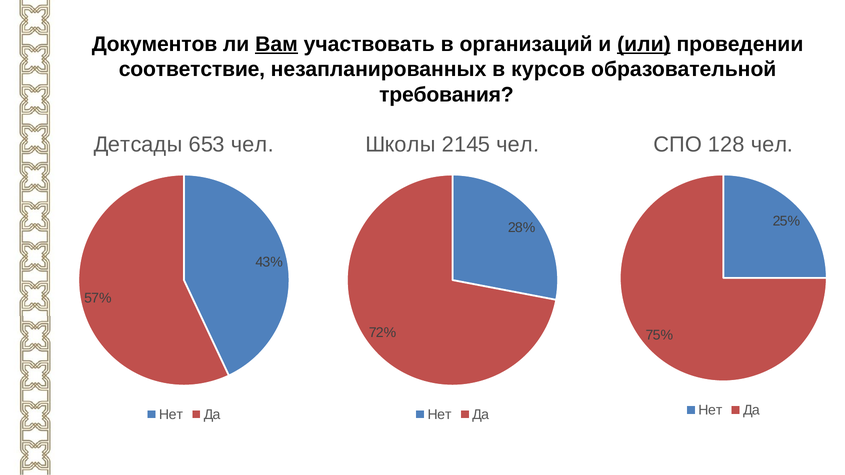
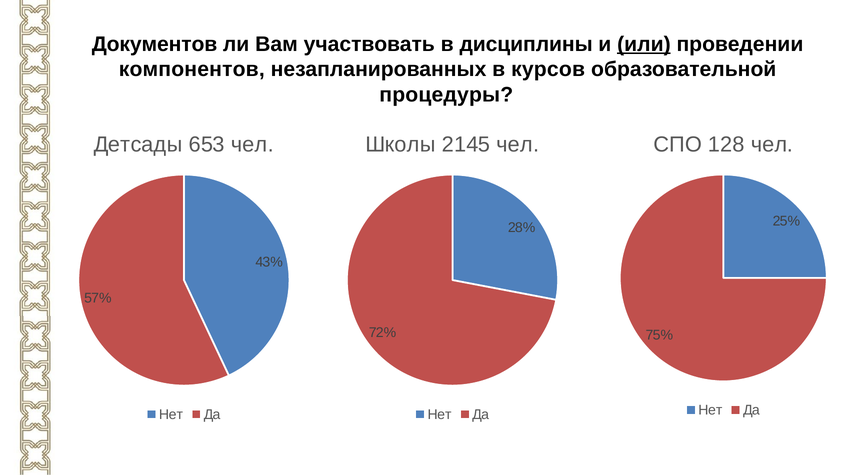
Вам underline: present -> none (277, 44)
организаций: организаций -> дисциплины (526, 44)
соответствие: соответствие -> компонентов (192, 69)
требования: требования -> процедуры (446, 95)
